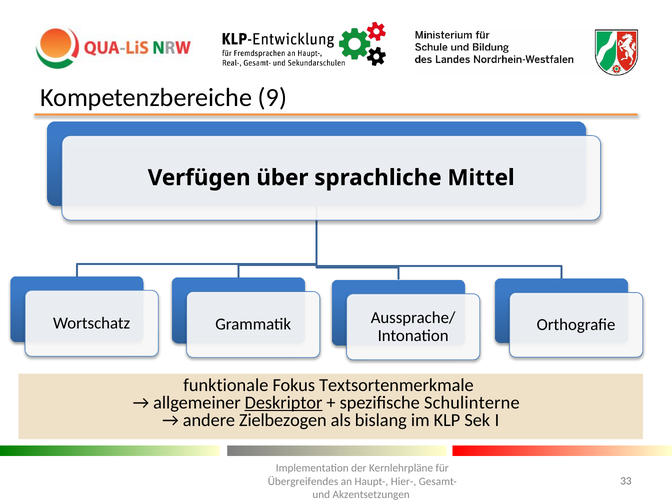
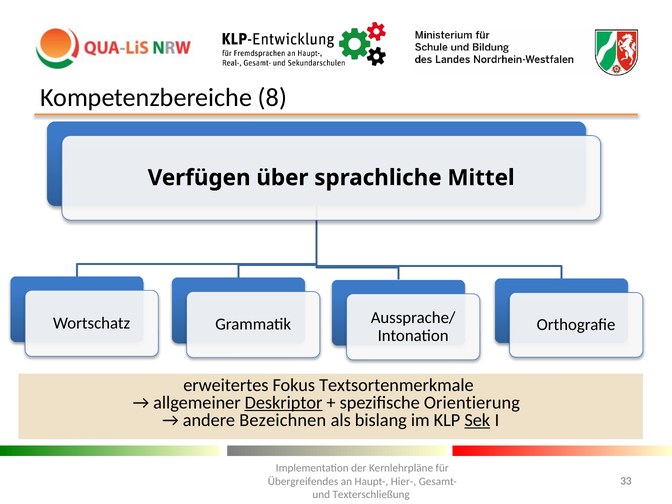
9: 9 -> 8 (272, 98)
funktionale: funktionale -> erweitertes (226, 385)
Schulinterne: Schulinterne -> Orientierung (472, 403)
Zielbezogen: Zielbezogen -> Bezeichnen (283, 420)
Sek underline: none -> present (477, 420)
Akzentsetzungen: Akzentsetzungen -> Texterschließung (371, 495)
